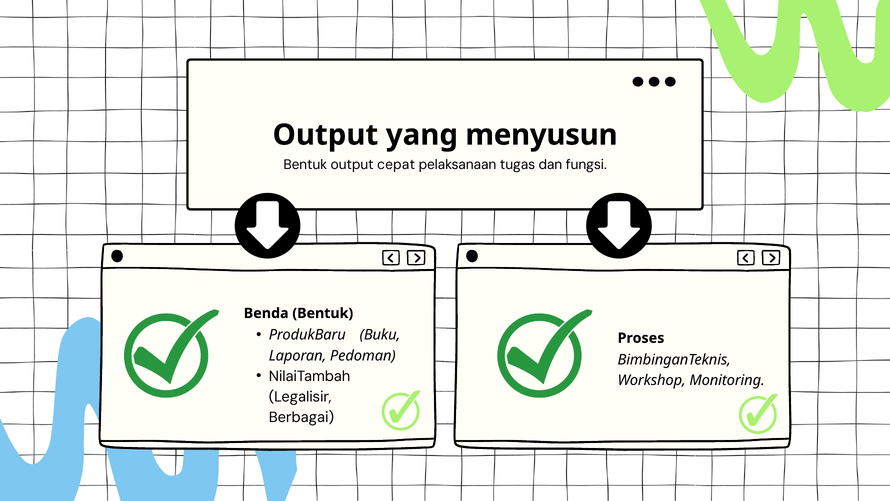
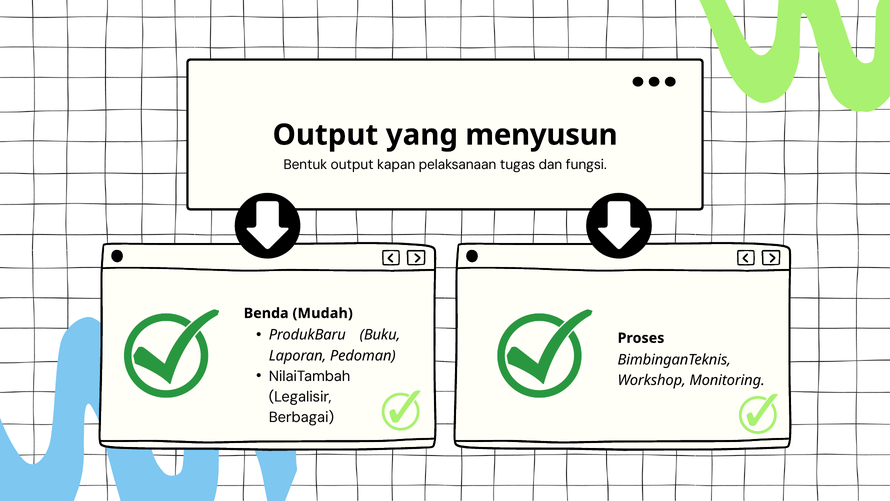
cepat: cepat -> kapan (396, 165)
Benda Bentuk: Bentuk -> Mudah (323, 313)
